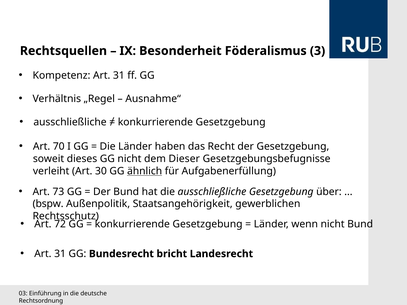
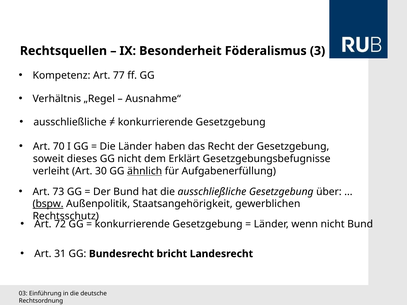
Kompetenz Art 31: 31 -> 77 (119, 76)
Dieser: Dieser -> Erklärt (184, 159)
bspw underline: none -> present (48, 204)
